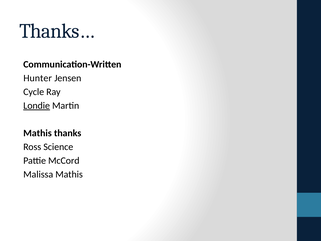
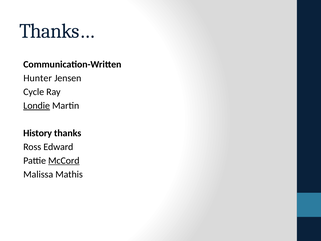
Mathis: Mathis -> History (38, 133)
Science: Science -> Edward (58, 147)
McCord underline: none -> present (64, 160)
